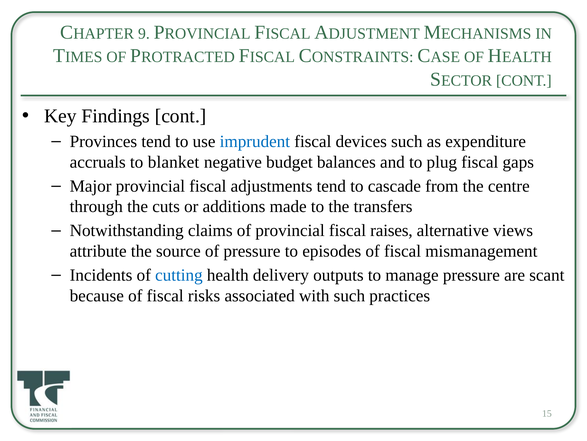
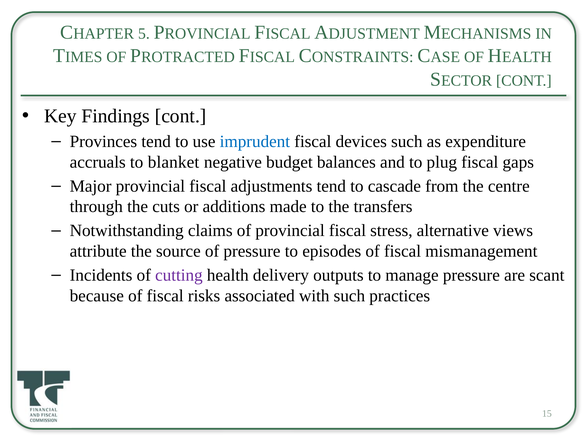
9: 9 -> 5 (144, 33)
raises: raises -> stress (391, 230)
cutting colour: blue -> purple (179, 275)
